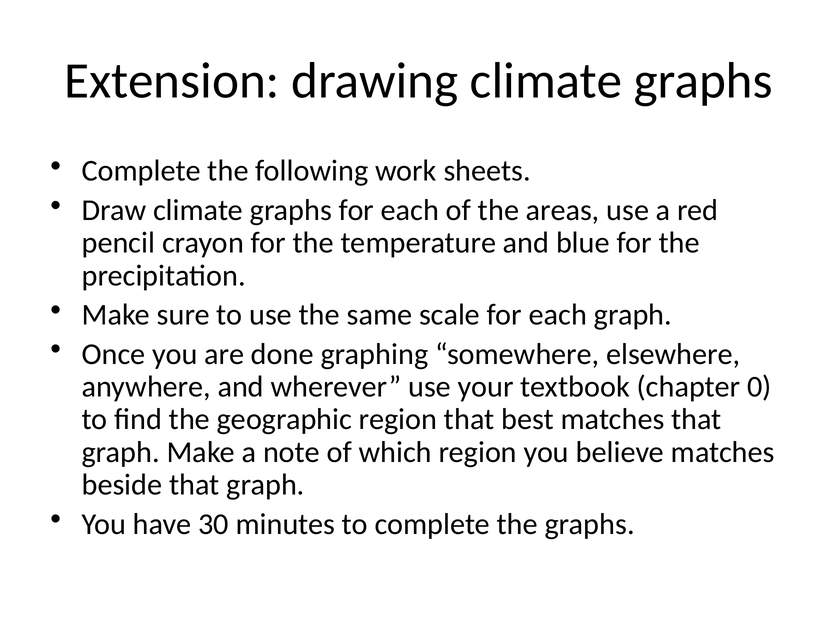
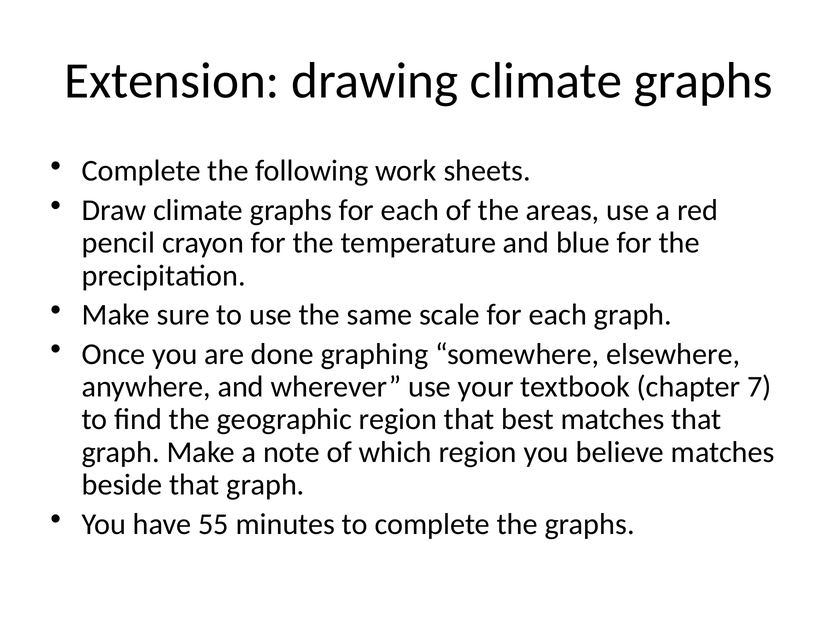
0: 0 -> 7 (759, 387)
30: 30 -> 55 (213, 525)
